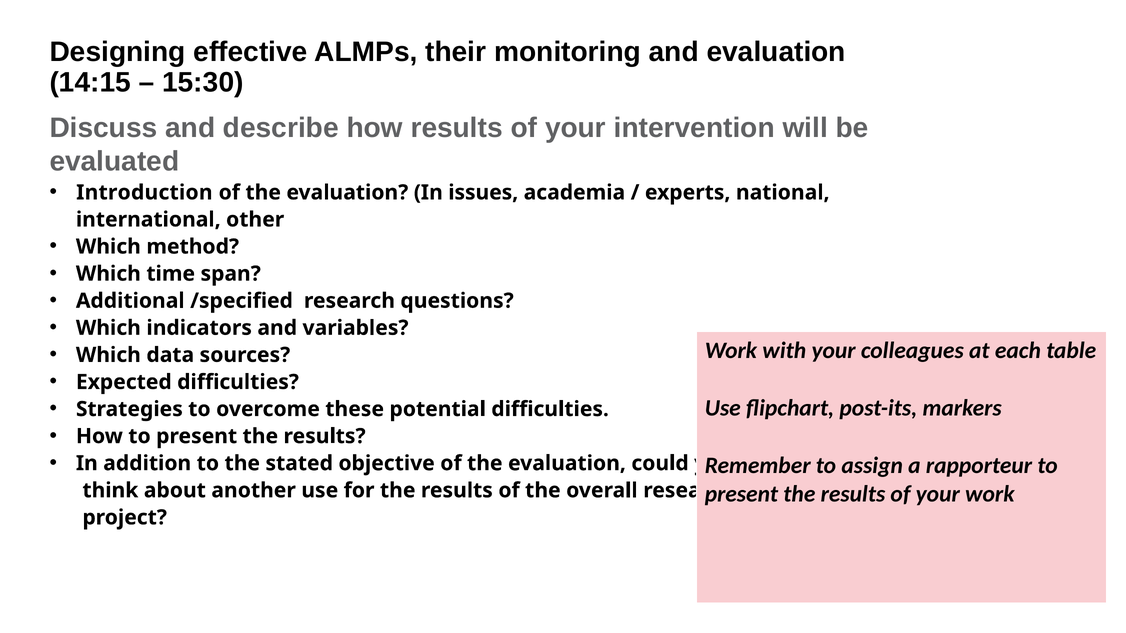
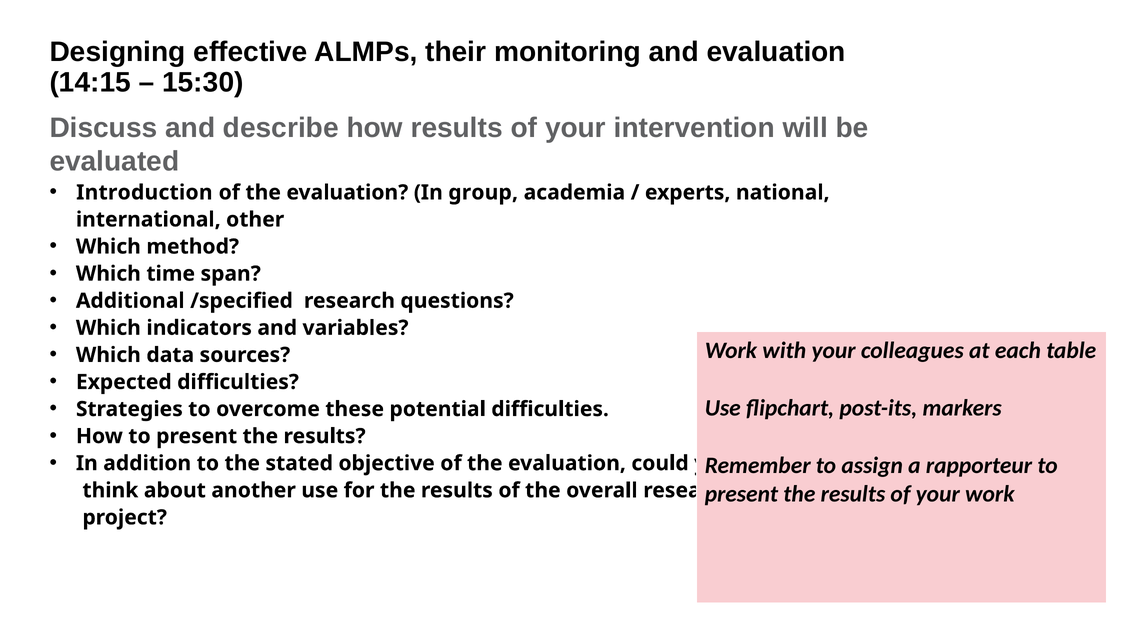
issues: issues -> group (483, 193)
